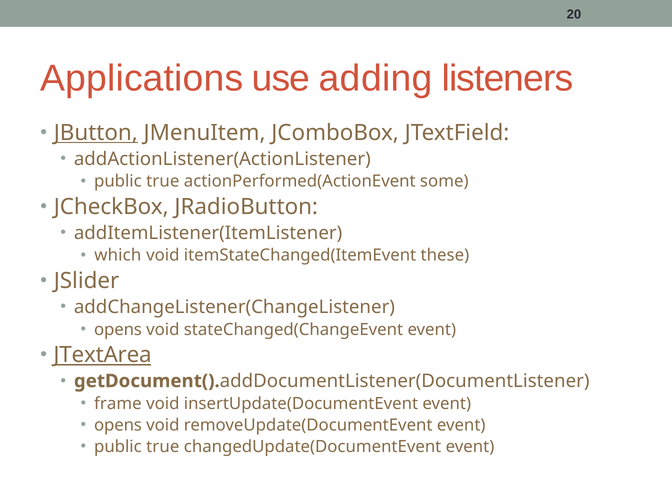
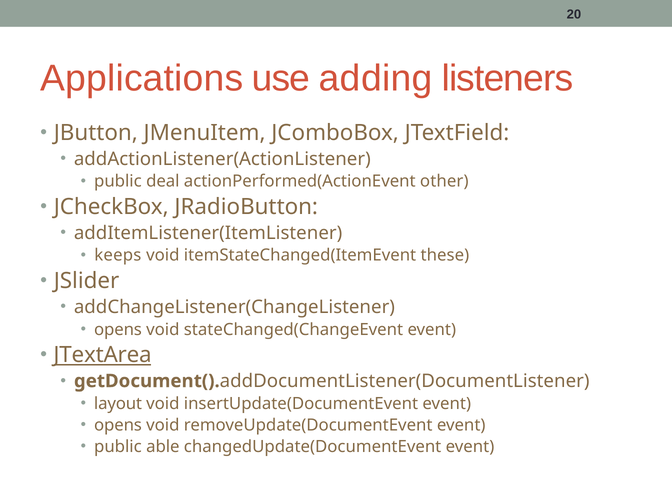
JButton underline: present -> none (96, 133)
true: true -> deal (163, 181)
some: some -> other (444, 181)
which: which -> keeps (118, 255)
frame: frame -> layout (118, 404)
true: true -> able (163, 447)
